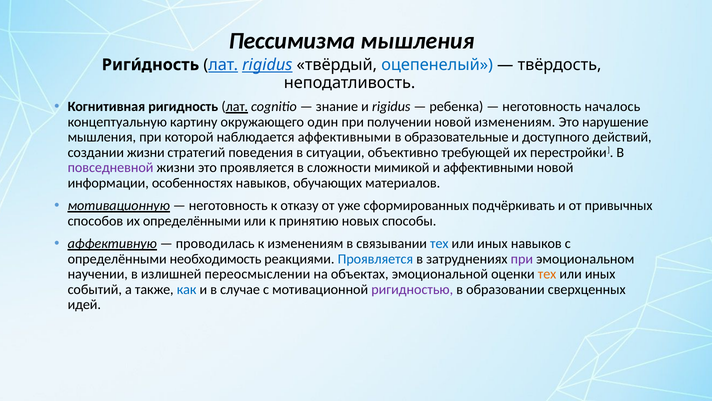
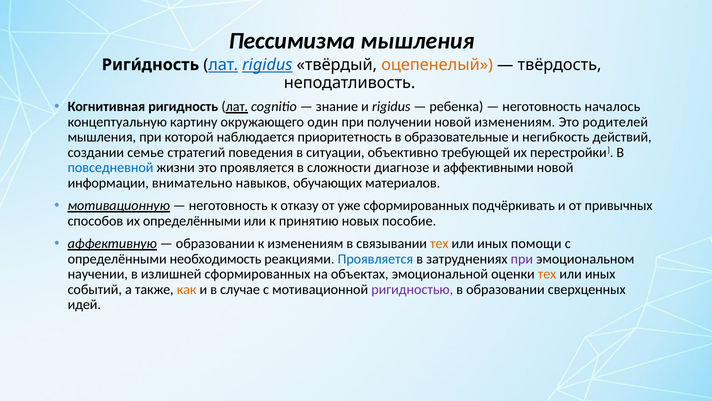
оцепенелый colour: blue -> orange (437, 65)
нарушение: нарушение -> родителей (615, 122)
наблюдается аффективными: аффективными -> приоритетность (345, 137)
доступного: доступного -> негибкость (556, 137)
создании жизни: жизни -> семье (146, 152)
повседневной colour: purple -> blue (111, 167)
мимикой: мимикой -> диагнозе (402, 167)
особенностях: особенностях -> внимательно (192, 183)
способы: способы -> пособие (409, 221)
проводилась: проводилась -> образовании (215, 243)
тех colour: blue -> orange (439, 243)
иных навыков: навыков -> помощи (536, 243)
излишней переосмыслении: переосмыслении -> сформированных (257, 274)
как colour: blue -> orange (187, 289)
